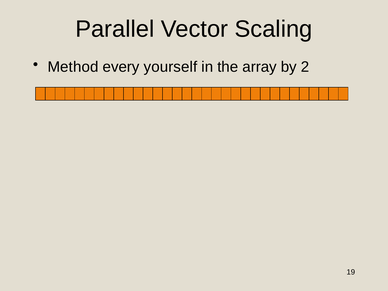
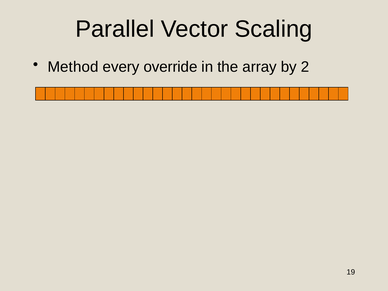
yourself: yourself -> override (171, 67)
